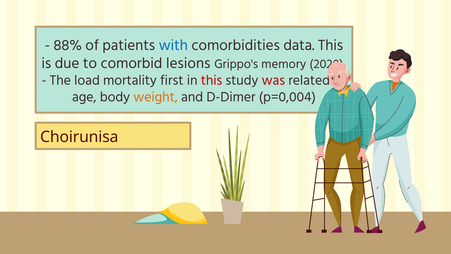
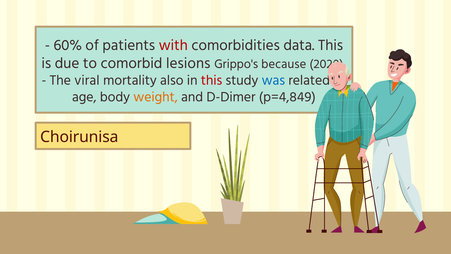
88%: 88% -> 60% (68, 45)
with colour: blue -> red (173, 45)
memory: memory -> because (284, 64)
load: load -> viral (87, 80)
first: first -> also (172, 80)
was colour: red -> blue (273, 80)
p=0,004: p=0,004 -> p=4,849 (287, 97)
